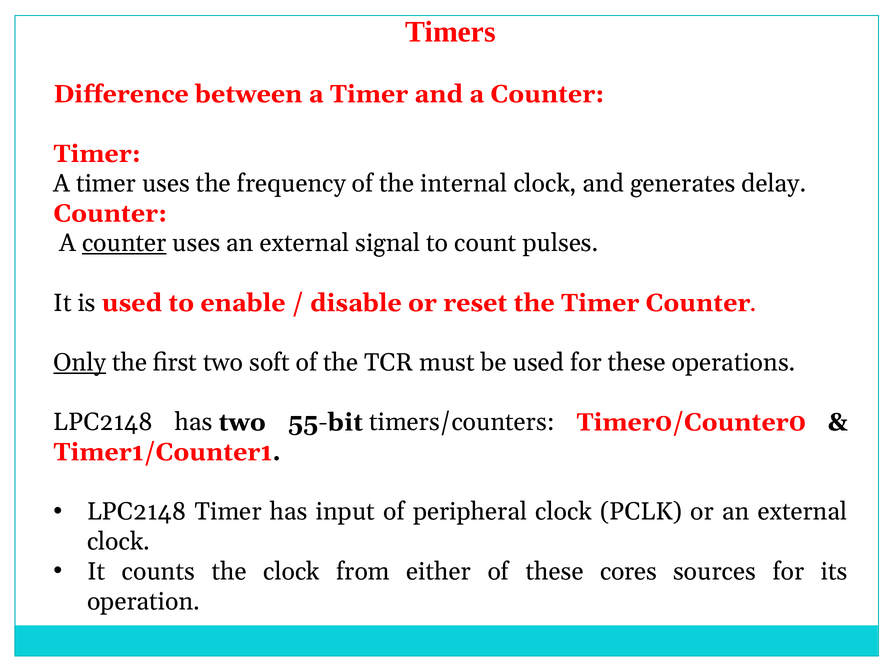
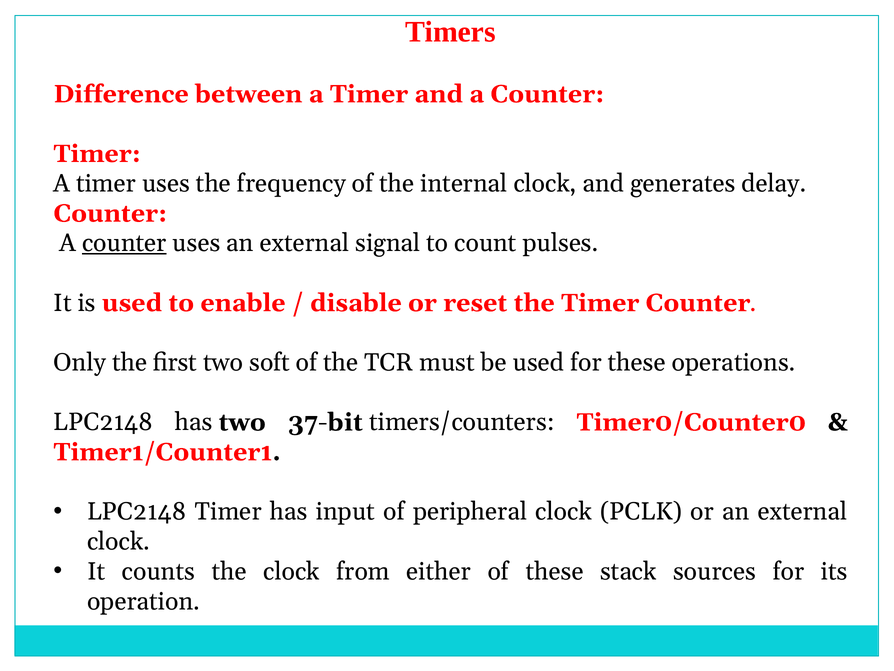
Only underline: present -> none (80, 362)
55-bit: 55-bit -> 37-bit (326, 422)
cores: cores -> stack (628, 571)
